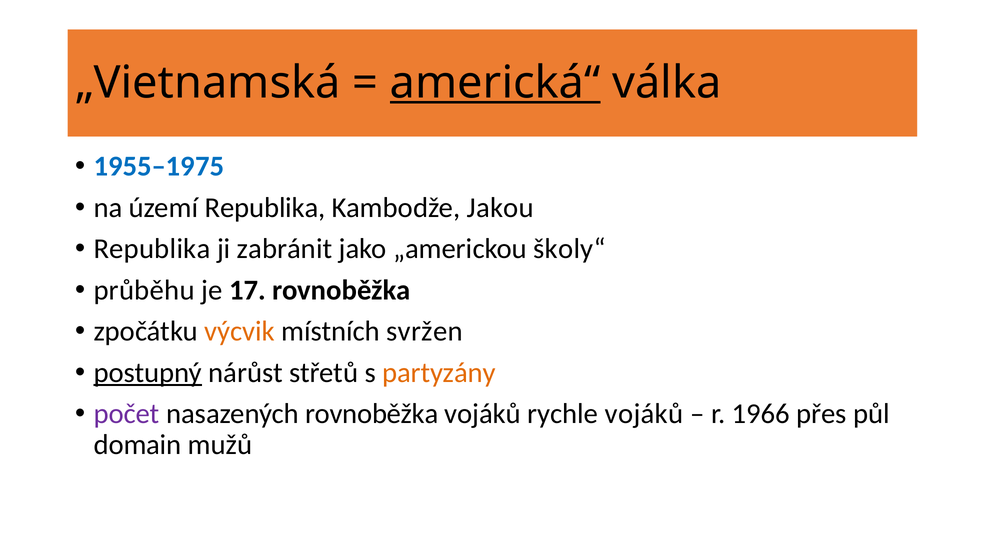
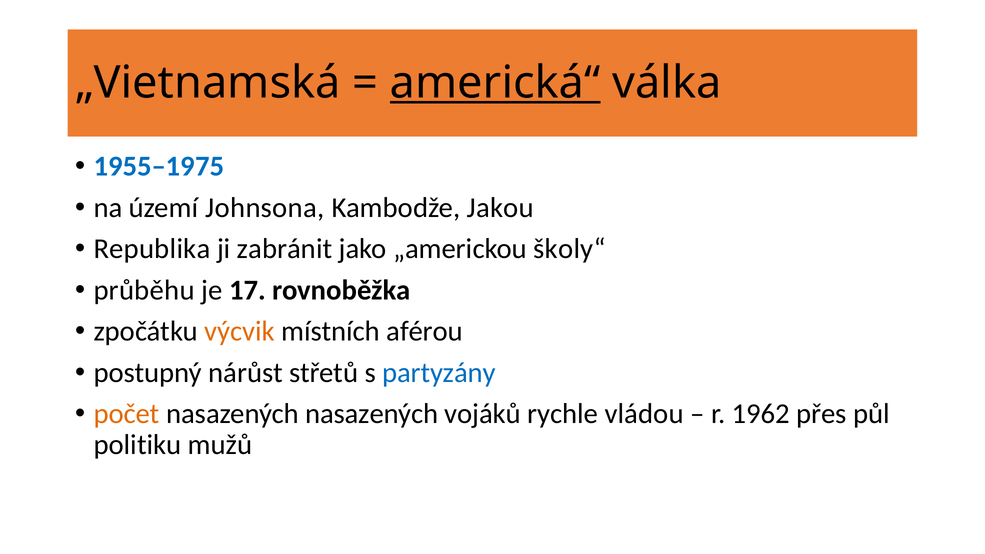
území Republika: Republika -> Johnsona (265, 208)
svržen: svržen -> aférou (425, 331)
postupný underline: present -> none (148, 373)
partyzány colour: orange -> blue (439, 373)
počet colour: purple -> orange (127, 414)
nasazených rovnoběžka: rovnoběžka -> nasazených (372, 414)
rychle vojáků: vojáků -> vládou (644, 414)
1966: 1966 -> 1962 (761, 414)
domain: domain -> politiku (137, 445)
